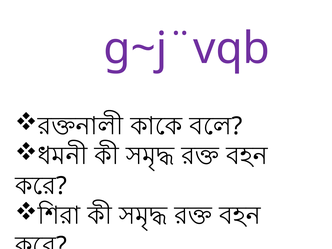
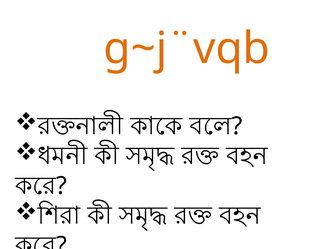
g~j¨vqb colour: purple -> orange (187, 49)
